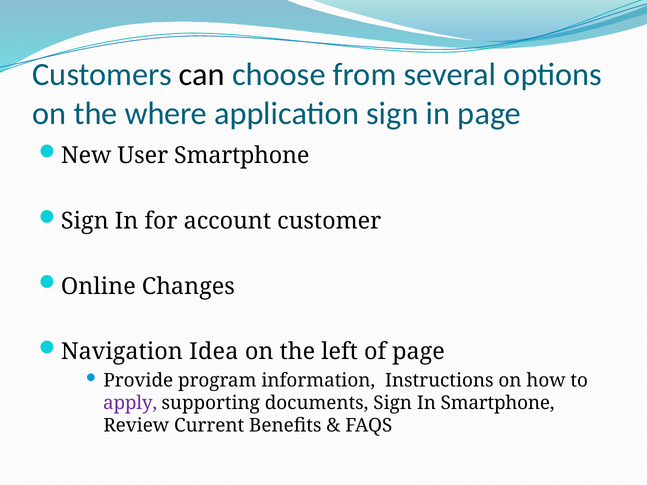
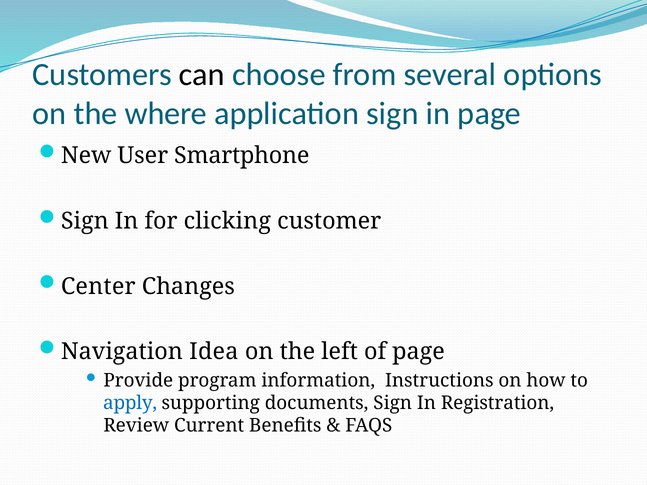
account: account -> clicking (227, 221)
Online: Online -> Center (98, 286)
apply colour: purple -> blue (130, 403)
In Smartphone: Smartphone -> Registration (498, 403)
